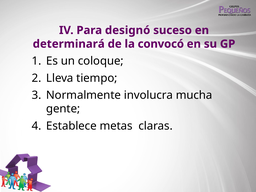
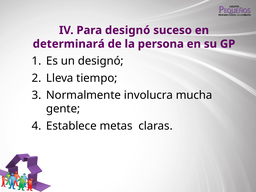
convocó: convocó -> persona (161, 44)
un coloque: coloque -> designó (101, 61)
